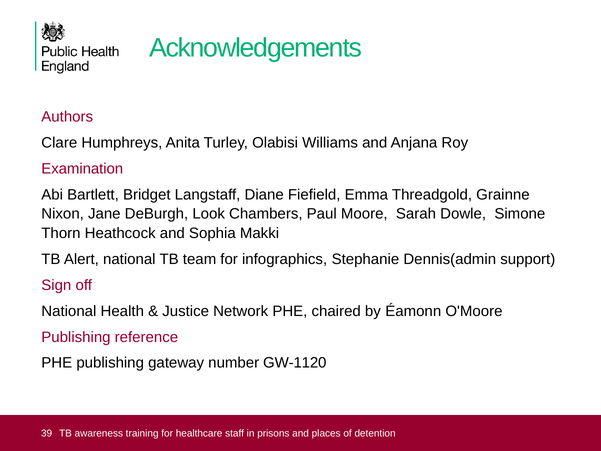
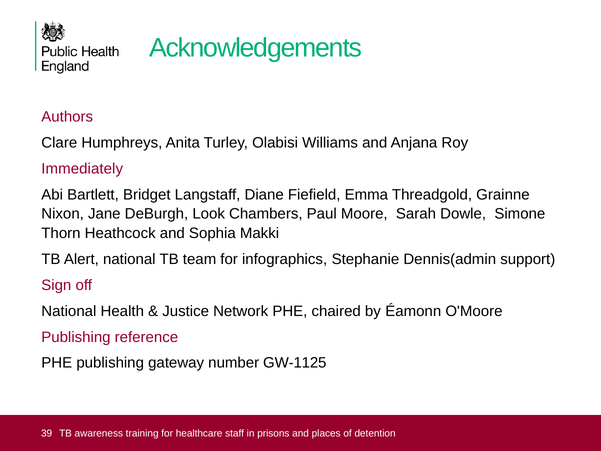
Examination: Examination -> Immediately (82, 169)
GW-1120: GW-1120 -> GW-1125 (295, 363)
